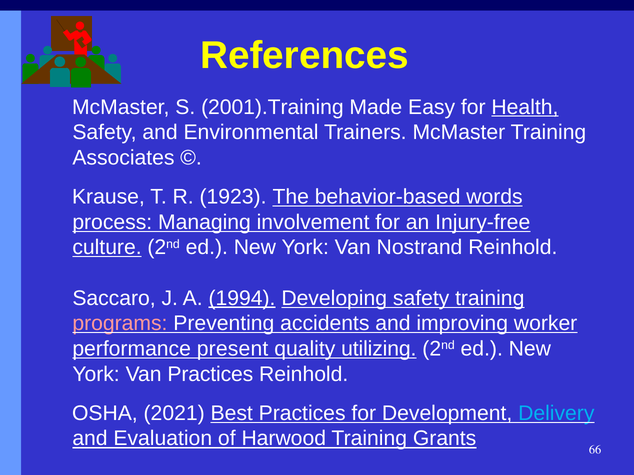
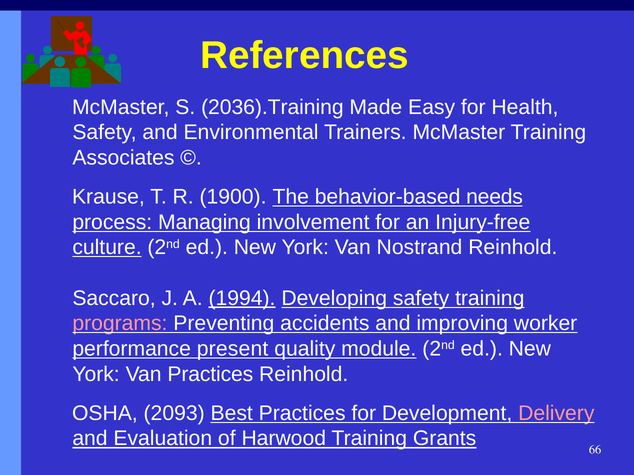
2001).Training: 2001).Training -> 2036).Training (272, 107)
Health underline: present -> none (525, 107)
1923: 1923 -> 1900 (233, 197)
words: words -> needs (495, 197)
utilizing: utilizing -> module (379, 349)
2021: 2021 -> 2093 (174, 414)
Delivery colour: light blue -> pink (556, 414)
